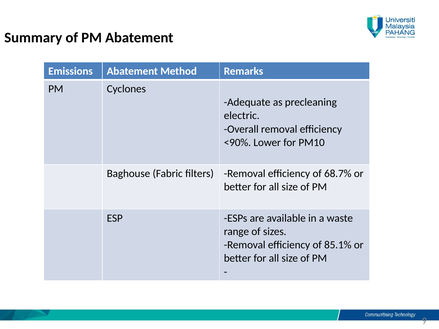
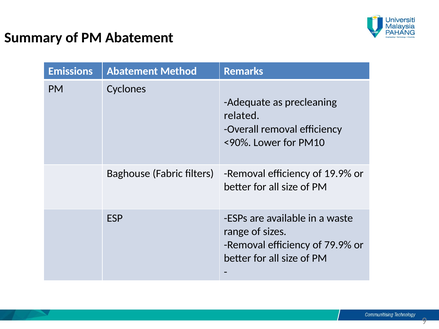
electric: electric -> related (242, 116)
68.7%: 68.7% -> 19.9% (338, 174)
85.1%: 85.1% -> 79.9% (338, 245)
